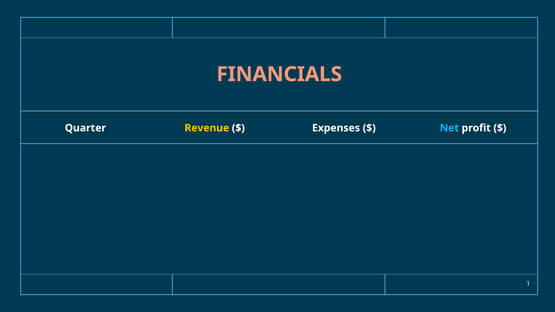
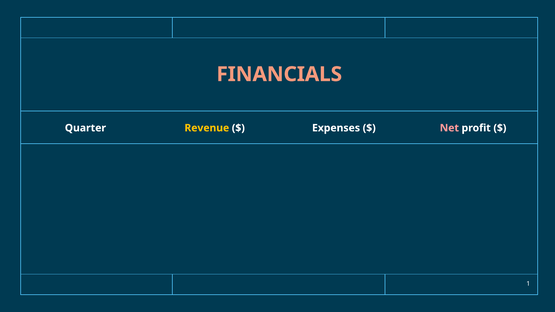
Net colour: light blue -> pink (449, 128)
